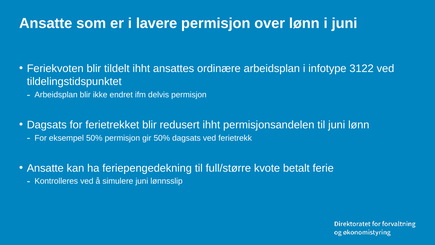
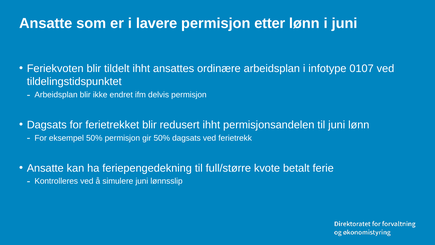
over: over -> etter (270, 23)
3122: 3122 -> 0107 (362, 69)
